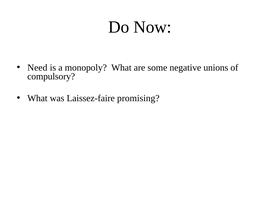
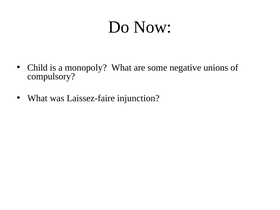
Need: Need -> Child (37, 68)
promising: promising -> injunction (138, 98)
